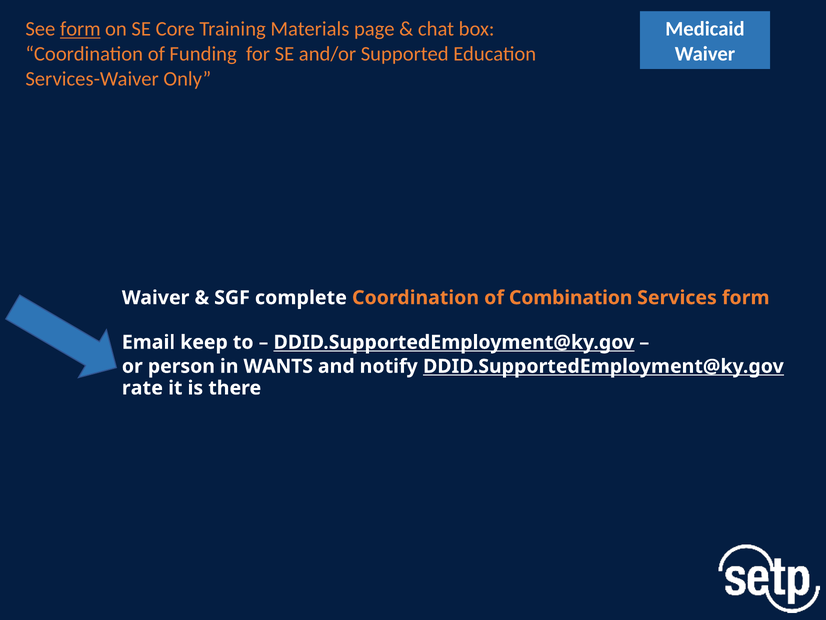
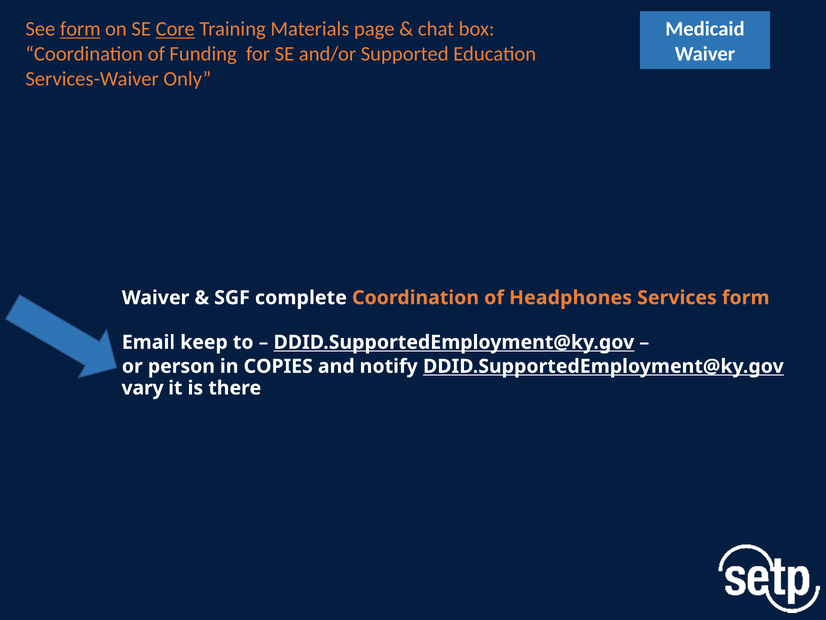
Core underline: none -> present (175, 29)
Combination: Combination -> Headphones (571, 298)
WANTS: WANTS -> COPIES (278, 366)
rate: rate -> vary (143, 388)
